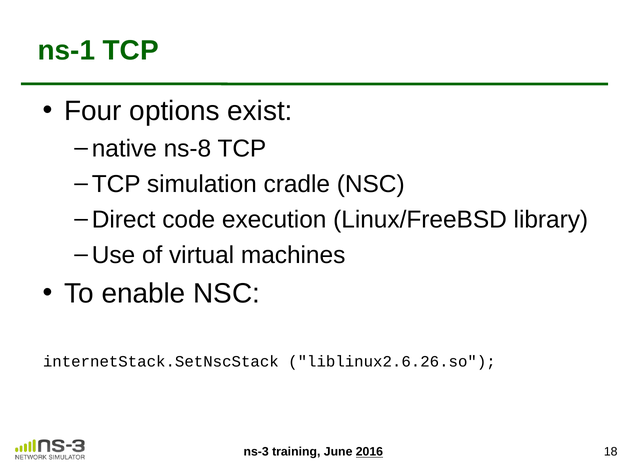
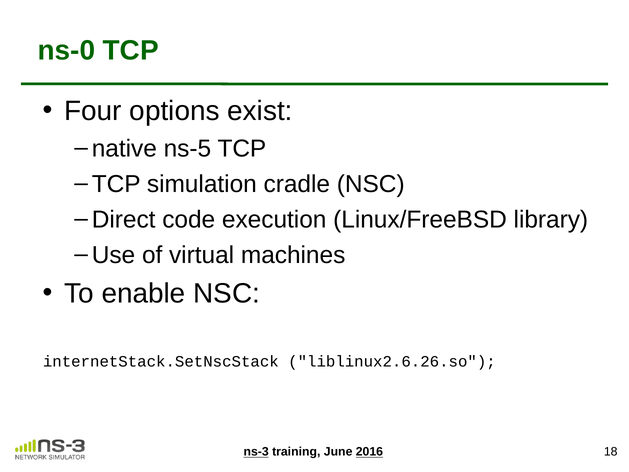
ns-1: ns-1 -> ns-0 (66, 50)
ns-8: ns-8 -> ns-5 (187, 148)
ns-3 underline: none -> present (256, 452)
